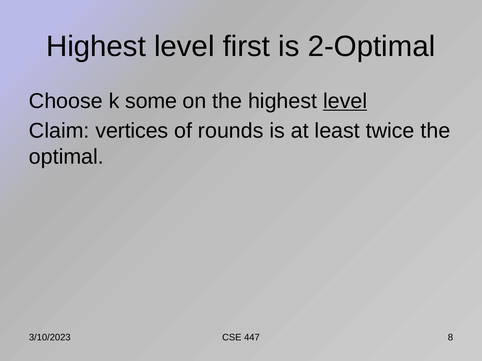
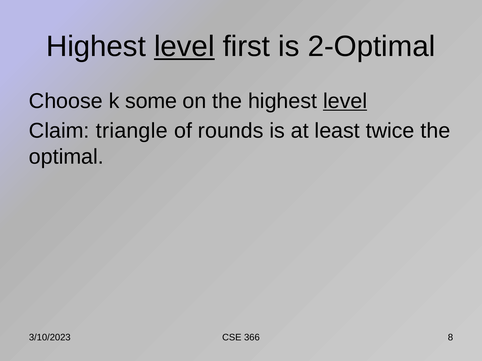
level underline: none -> present (184, 47)
vertices: vertices -> triangle (132, 131)
447: 447 -> 366 (252, 338)
